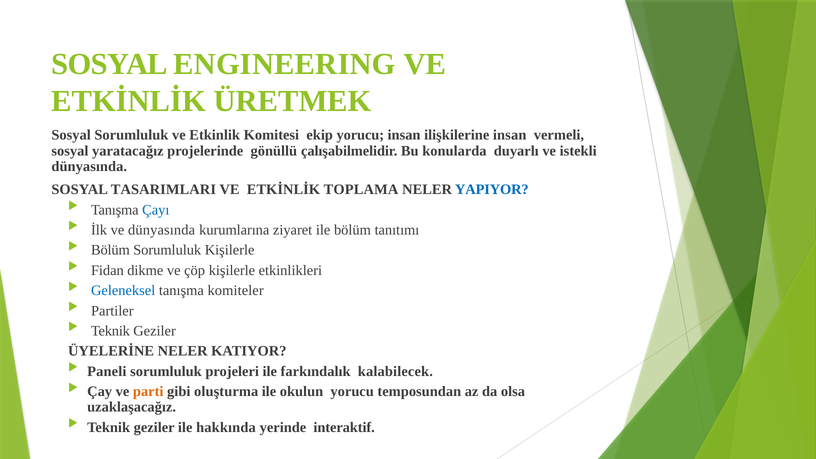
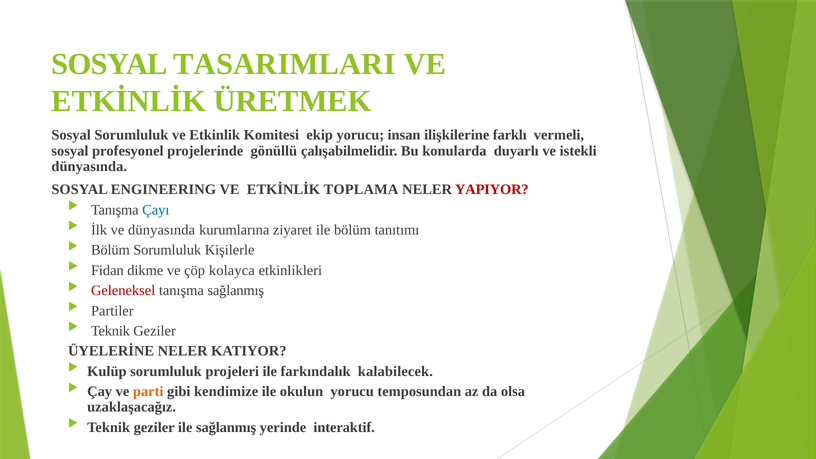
ENGINEERING: ENGINEERING -> TASARIMLARI (284, 64)
ilişkilerine insan: insan -> farklı (510, 135)
yaratacağız: yaratacağız -> profesyonel (128, 151)
TASARIMLARI: TASARIMLARI -> ENGINEERING (163, 190)
YAPIYOR colour: blue -> red (492, 190)
çöp kişilerle: kişilerle -> kolayca (232, 270)
Geleneksel colour: blue -> red (123, 291)
tanışma komiteler: komiteler -> sağlanmış (236, 291)
Paneli: Paneli -> Kulüp (107, 371)
oluşturma: oluşturma -> kendimize (226, 392)
ile hakkında: hakkında -> sağlanmış (226, 427)
